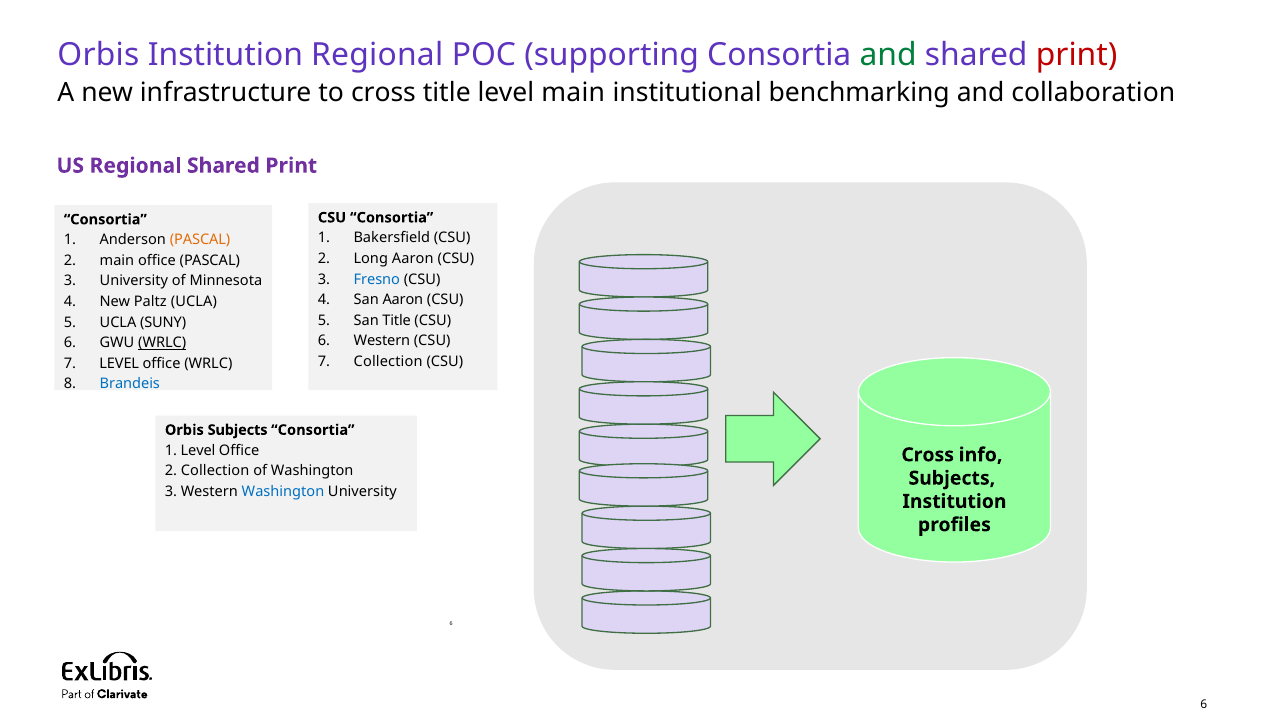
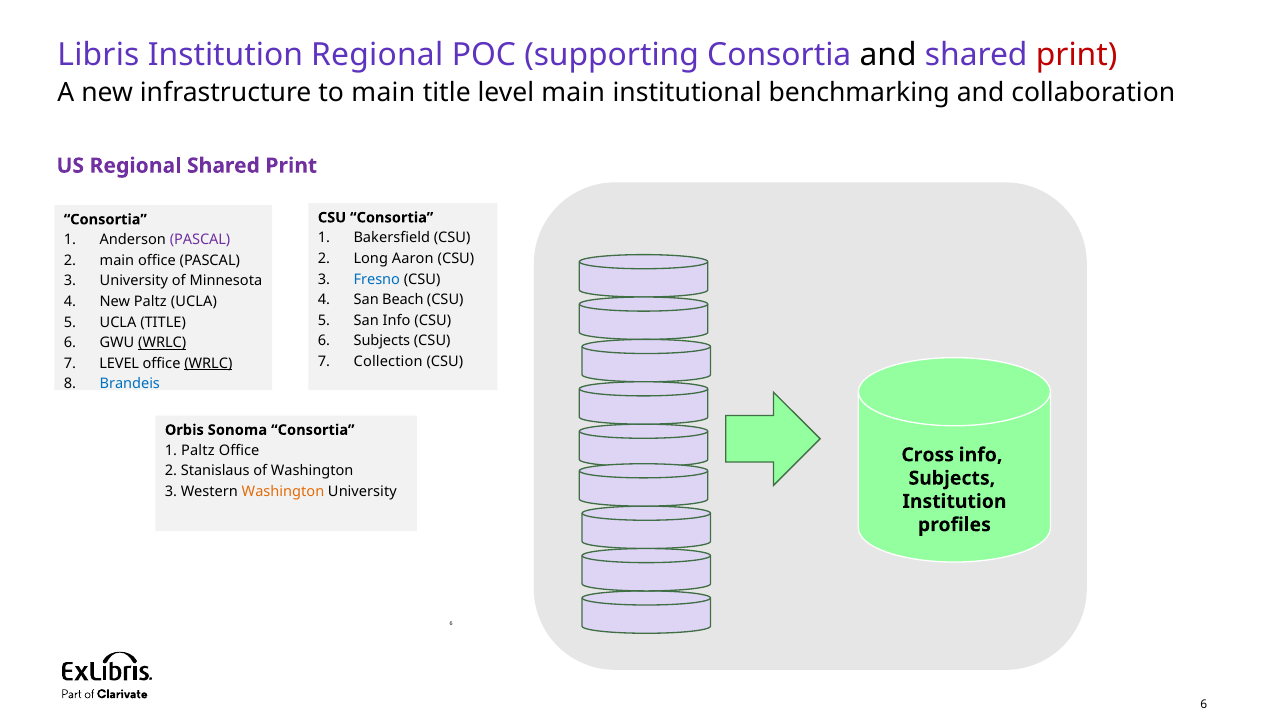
Orbis: Orbis -> Libris (98, 55)
and colour: green -> black (888, 55)
to cross: cross -> main (383, 93)
PASCAL colour: orange -> purple (200, 240)
San Aaron: Aaron -> Beach (403, 300)
San Title: Title -> Info (397, 320)
UCLA SUNY: SUNY -> TITLE (163, 322)
6 Western: Western -> Subjects (382, 341)
WRLC underline: none -> present (208, 363)
Orbis Subjects: Subjects -> Sonoma (237, 430)
1 Level: Level -> Paltz (198, 450)
2 Collection: Collection -> Stanislaus (215, 471)
Washington colour: blue -> orange (283, 491)
